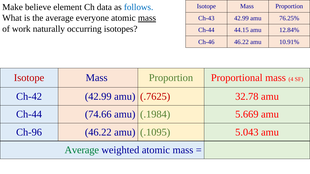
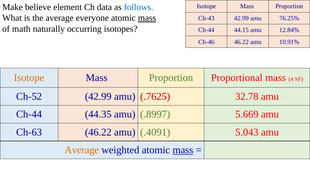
work: work -> math (21, 29)
Isotope colour: red -> orange (29, 78)
Ch-42: Ch-42 -> Ch-52 (29, 97)
74.66: 74.66 -> 44.35 (98, 115)
.1984: .1984 -> .8997 (155, 115)
Ch-96: Ch-96 -> Ch-63 (29, 132)
.1095: .1095 -> .4091 (155, 132)
Average colour: green -> orange (82, 150)
mass underline: none -> present (183, 150)
